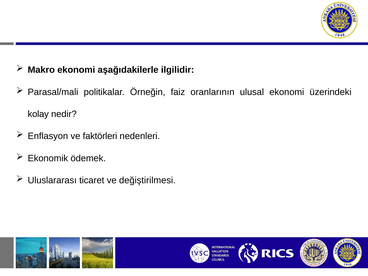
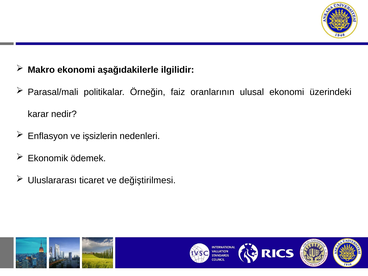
kolay: kolay -> karar (38, 114)
faktörleri: faktörleri -> işsizlerin (100, 136)
